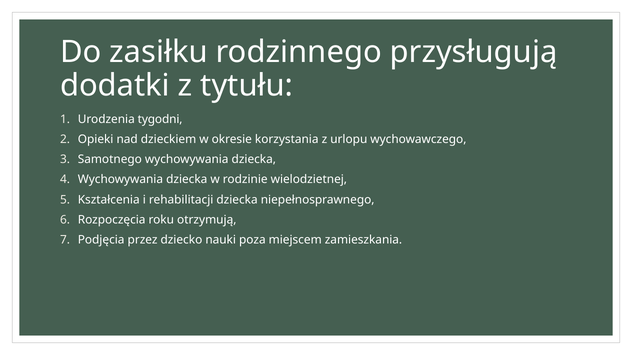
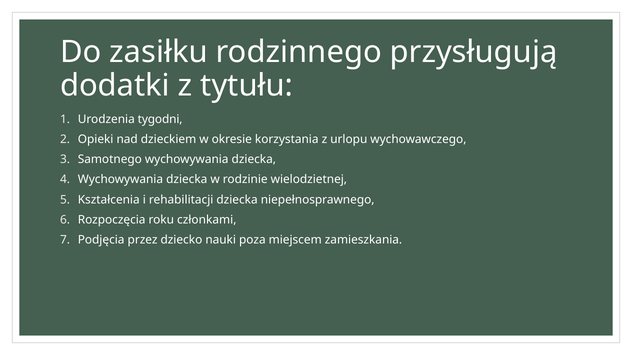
otrzymują: otrzymują -> członkami (207, 220)
